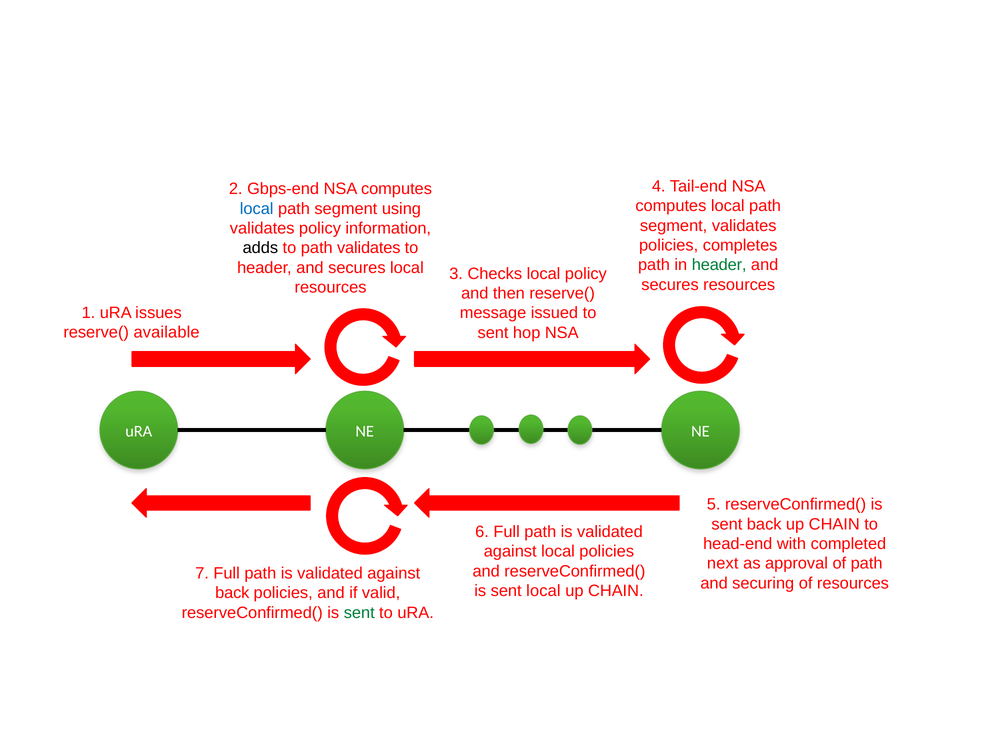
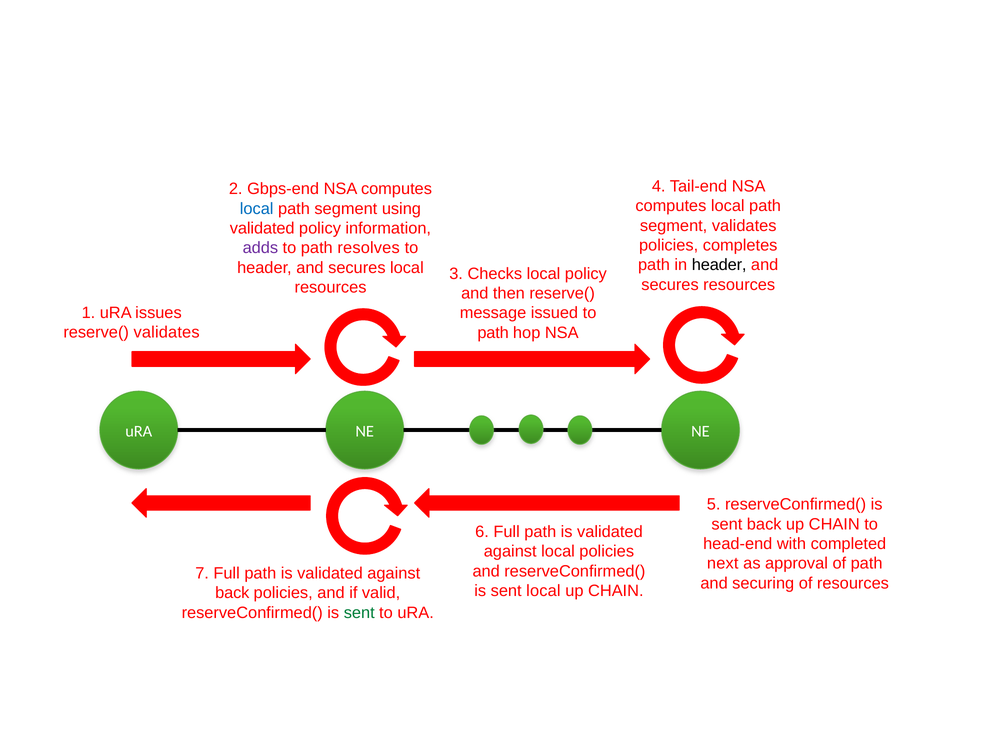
validates: validates -> validated (262, 228)
adds colour: black -> purple (260, 248)
path validates: validates -> resolves (369, 248)
header colour: green -> black (719, 265)
reserve( available: available -> validates (167, 332)
sent: sent -> path (493, 333)
